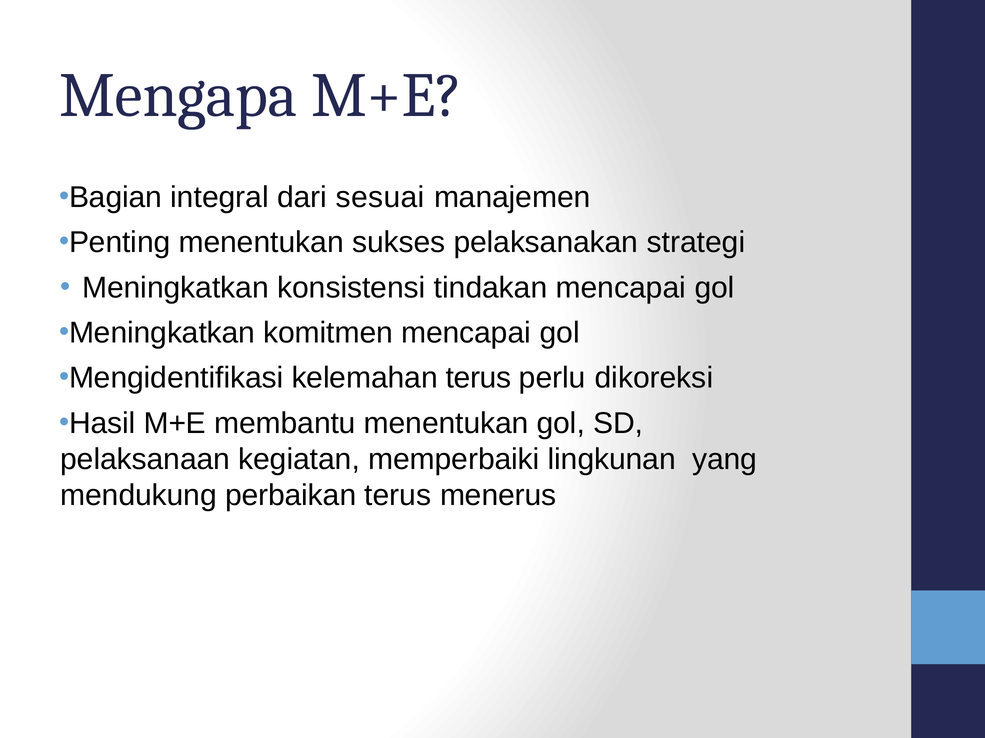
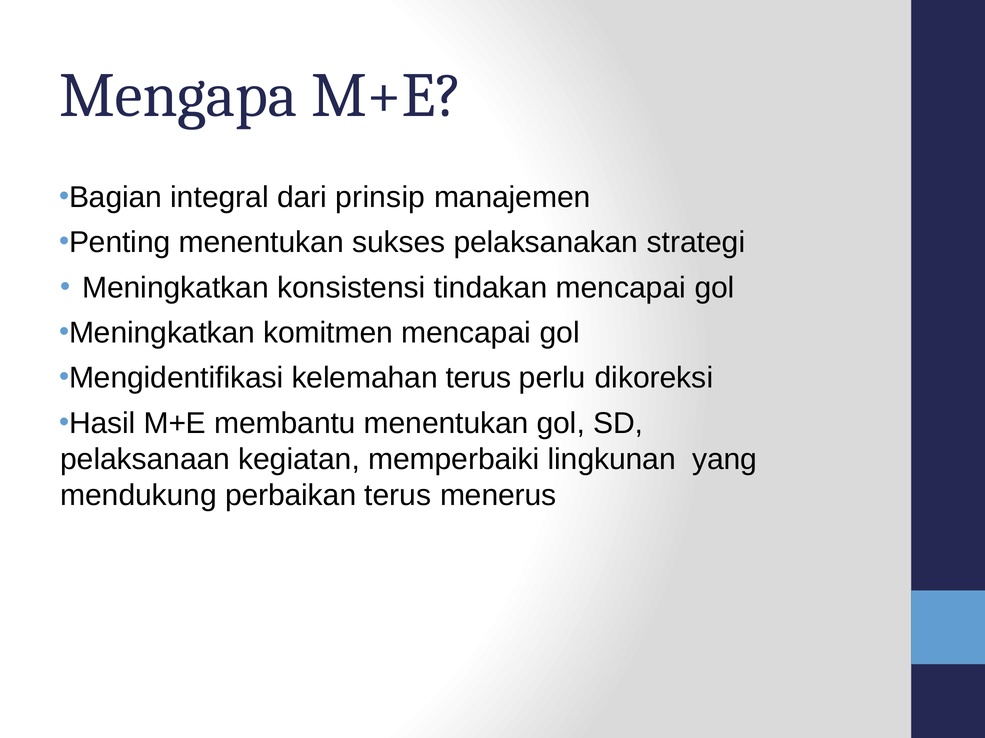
sesuai: sesuai -> prinsip (380, 197)
